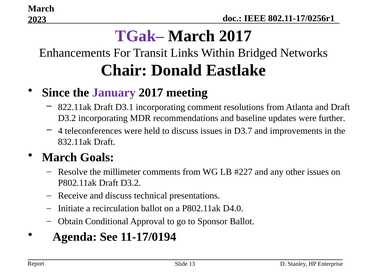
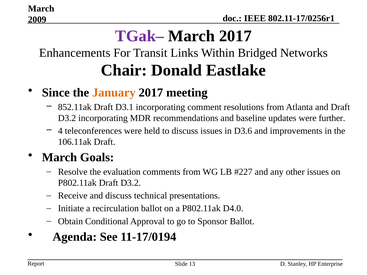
2023: 2023 -> 2009 (37, 20)
January colour: purple -> orange (114, 93)
822.11ak: 822.11ak -> 852.11ak (75, 107)
D3.7: D3.7 -> D3.6 (243, 131)
832.11ak: 832.11ak -> 106.11ak (75, 142)
millimeter: millimeter -> evaluation (122, 172)
